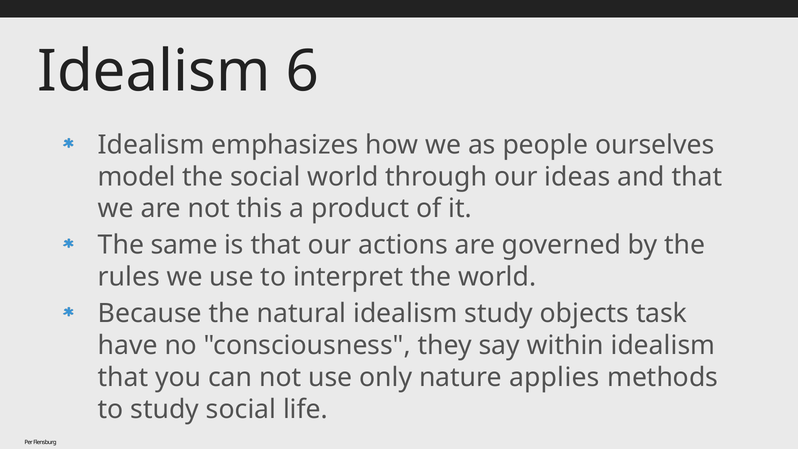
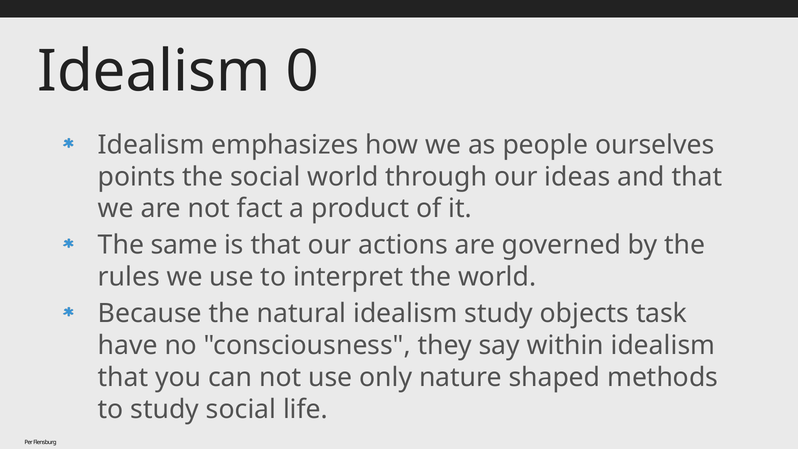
6: 6 -> 0 (302, 71)
model: model -> points (137, 177)
this: this -> fact (260, 209)
applies: applies -> shaped (555, 377)
